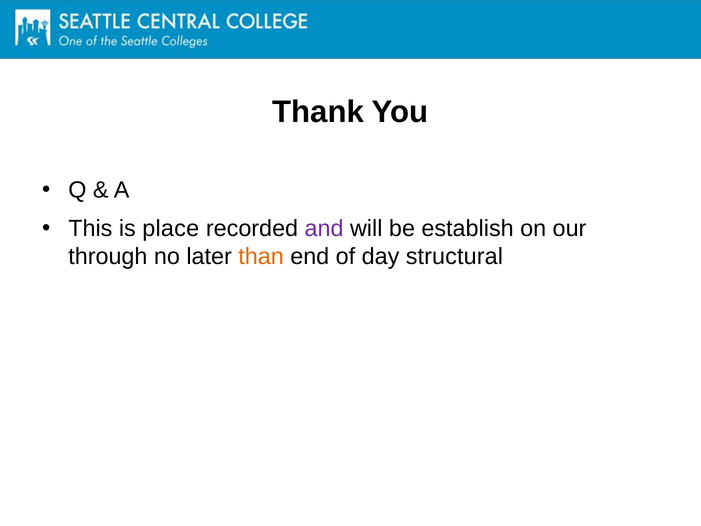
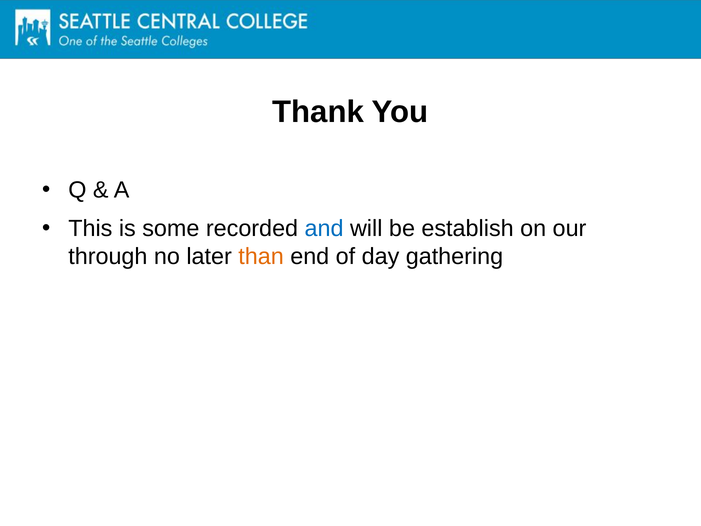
place: place -> some (171, 229)
and colour: purple -> blue (324, 229)
structural: structural -> gathering (454, 257)
